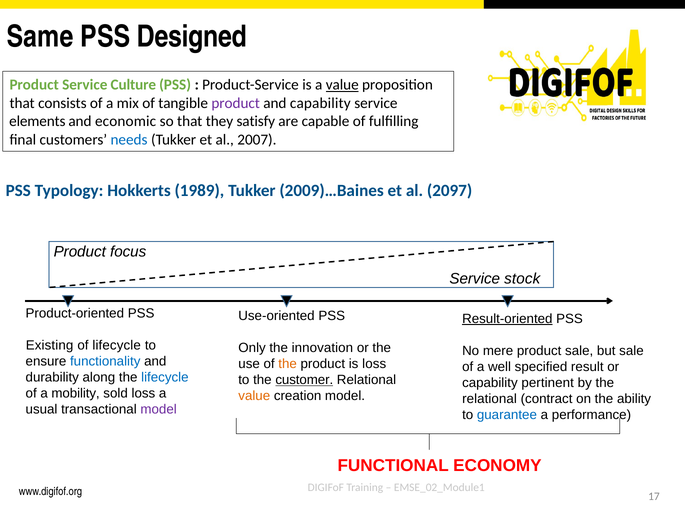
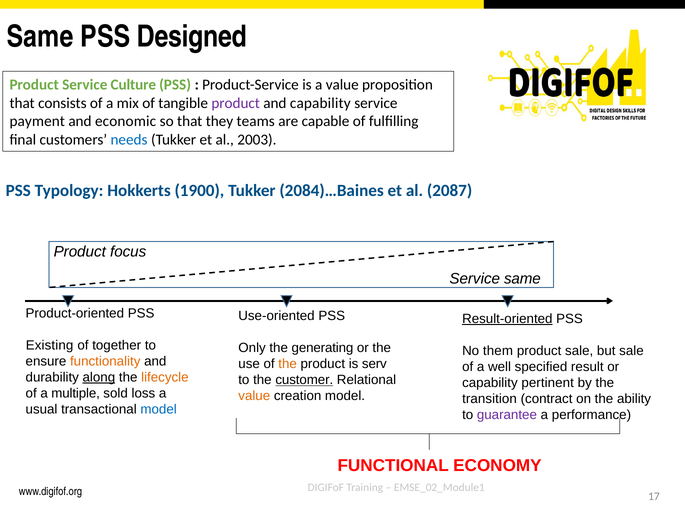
value underline: present -> none (342, 85)
elements: elements -> payment (37, 121)
satisfy: satisfy -> teams (256, 121)
2007: 2007 -> 2003 (257, 140)
1989: 1989 -> 1900 (199, 191)
2009)…Baines: 2009)…Baines -> 2084)…Baines (332, 191)
2097: 2097 -> 2087 (450, 191)
Service stock: stock -> same (522, 279)
of lifecycle: lifecycle -> together (117, 345)
innovation: innovation -> generating (322, 348)
mere: mere -> them (498, 350)
functionality colour: blue -> orange (105, 361)
is loss: loss -> serv (374, 364)
along underline: none -> present (99, 377)
lifecycle colour: blue -> orange (165, 377)
mobility: mobility -> multiple (76, 393)
relational: relational -> transition (490, 398)
model colour: purple -> blue (159, 409)
guarantee colour: blue -> purple (507, 414)
